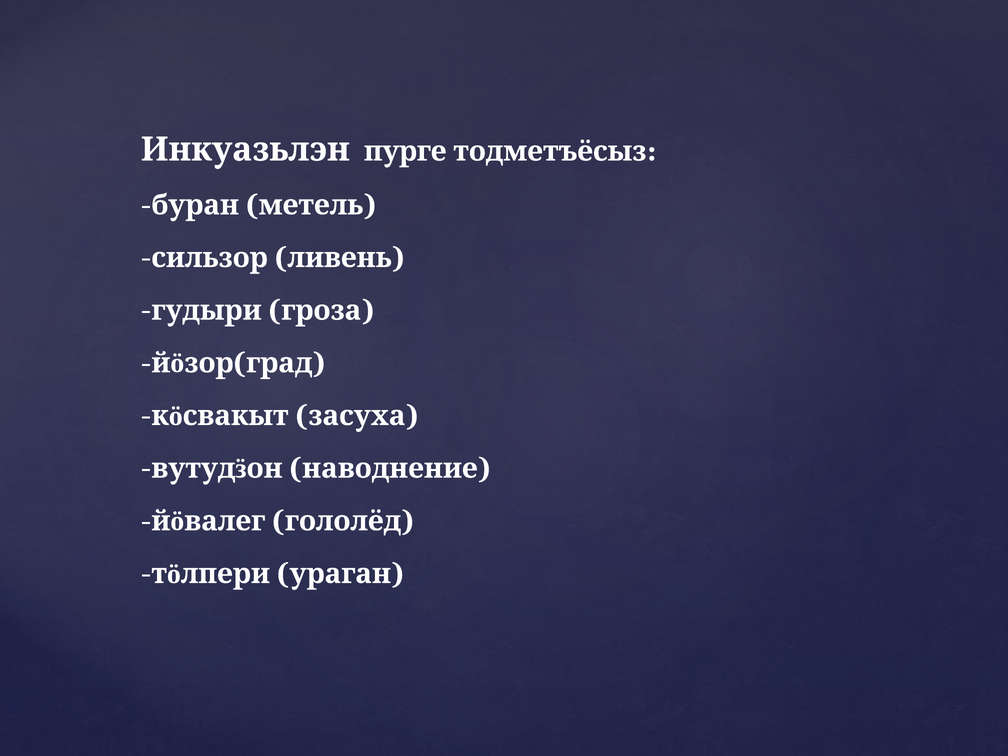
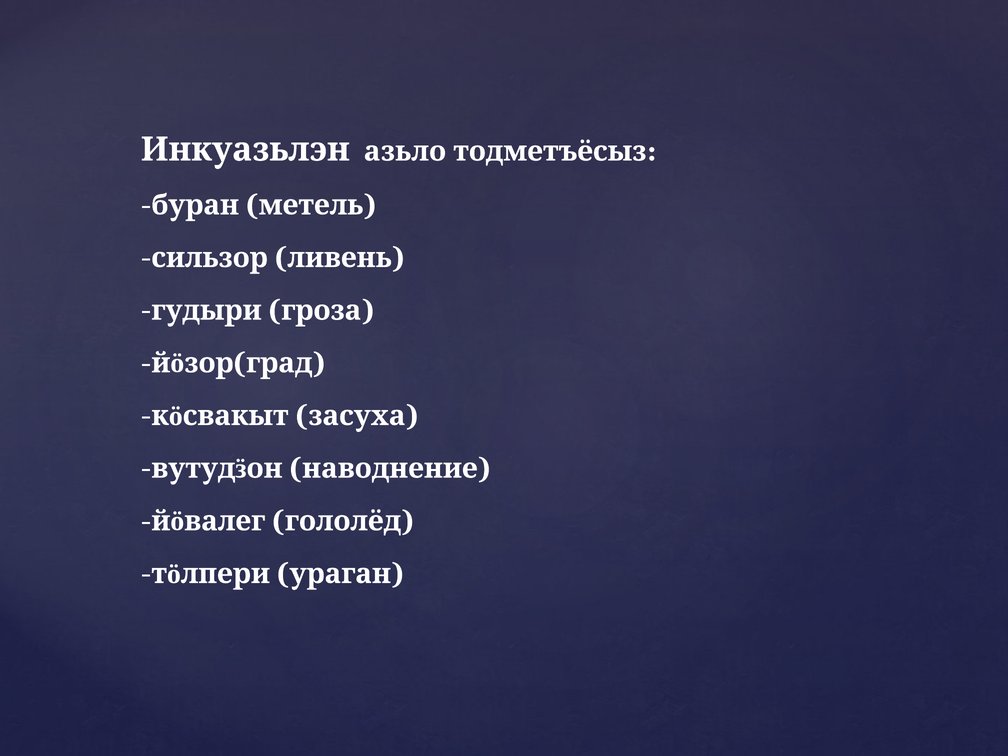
пурге: пурге -> азьло (405, 151)
